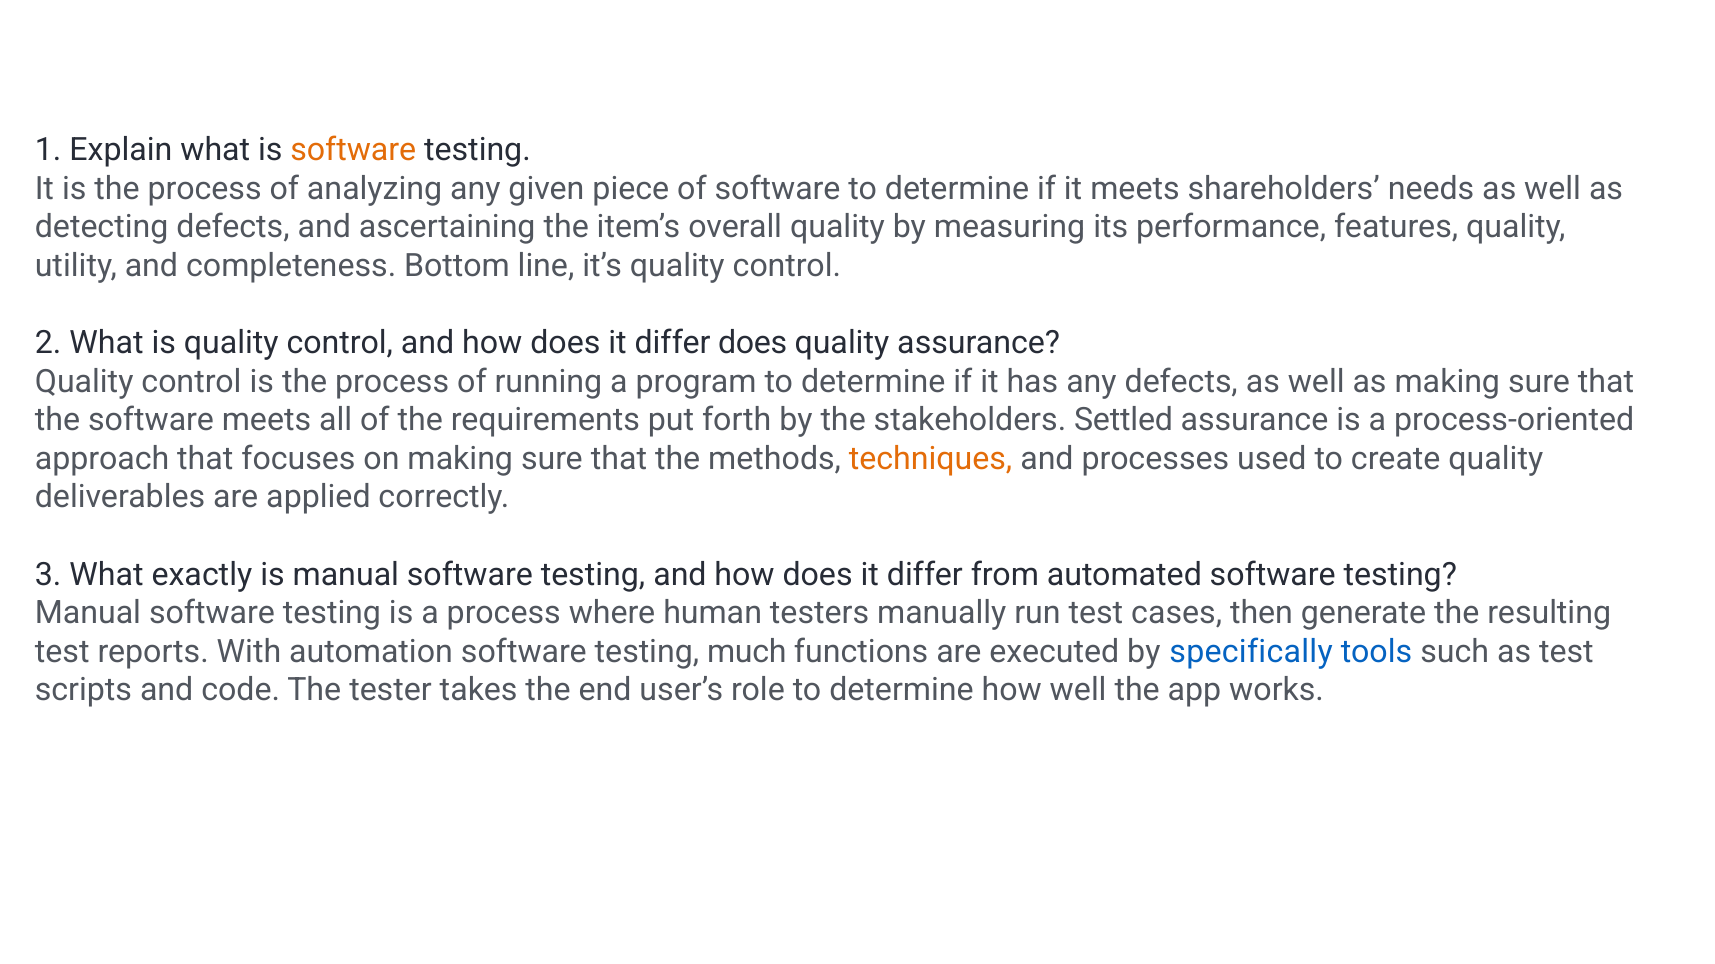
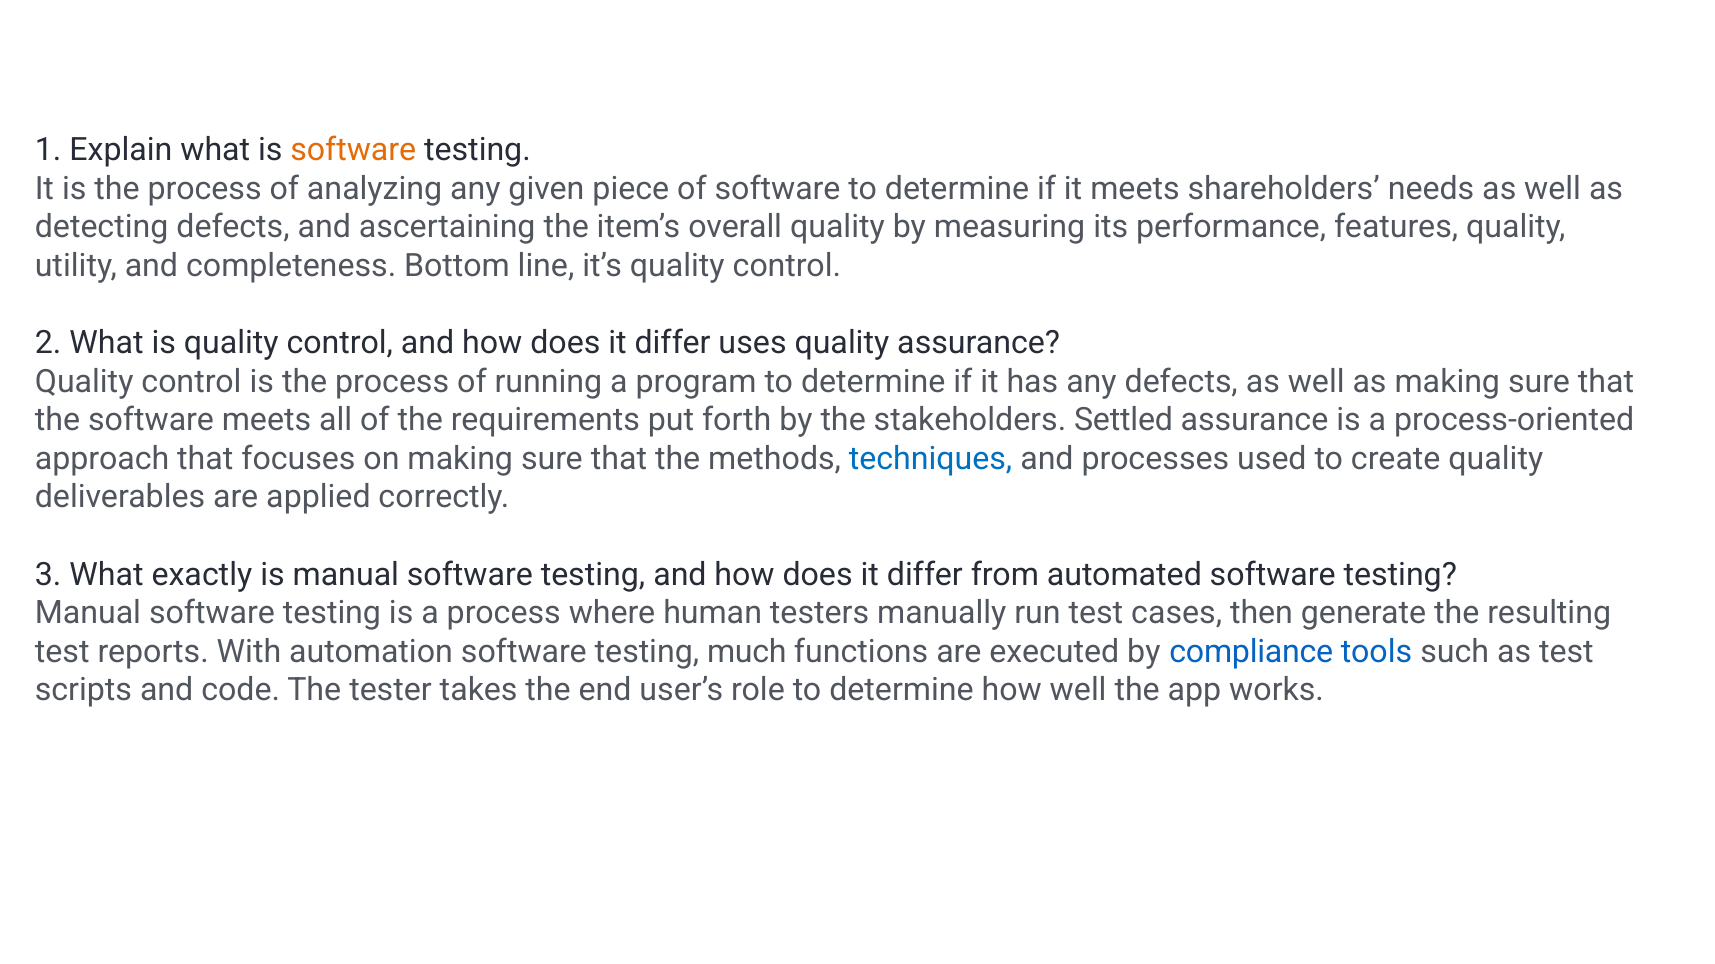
differ does: does -> uses (753, 343)
techniques colour: orange -> blue (931, 459)
specifically: specifically -> compliance (1251, 652)
